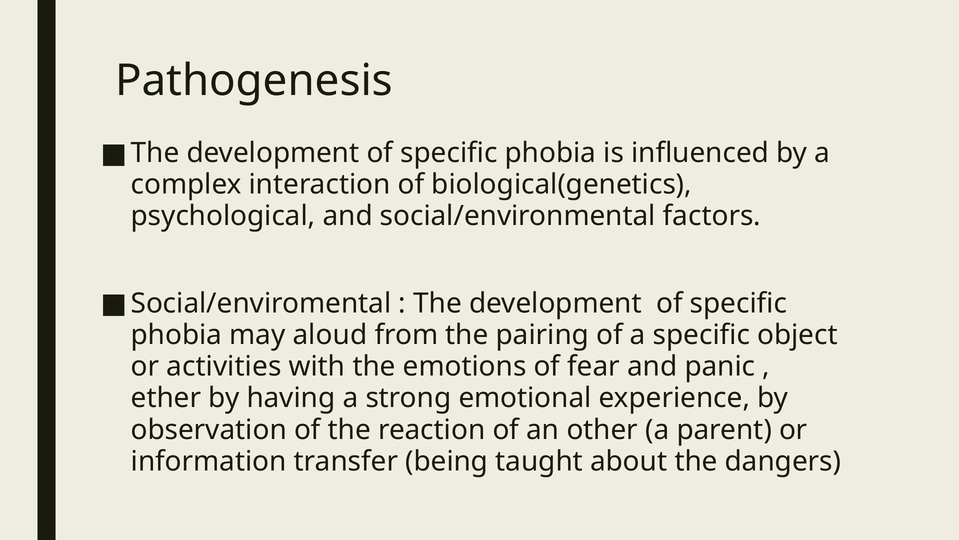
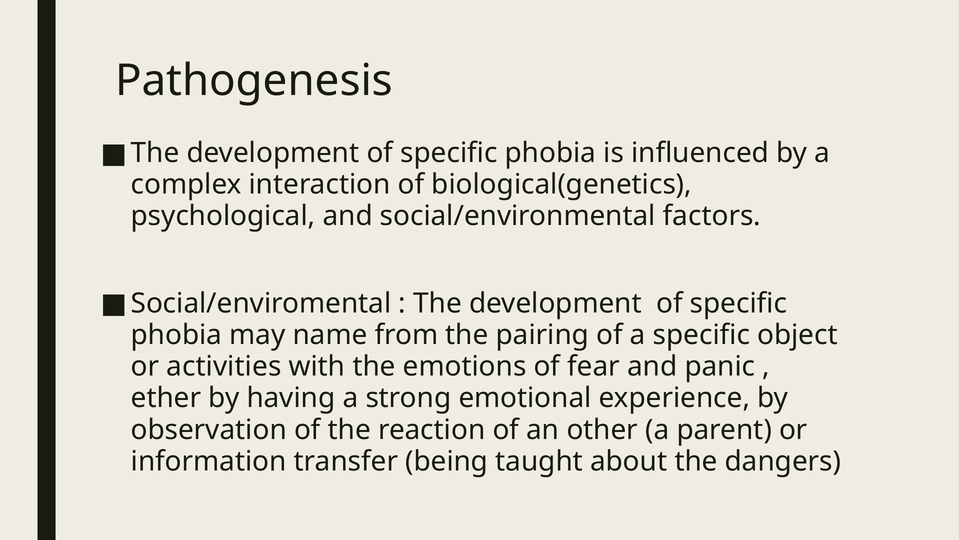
aloud: aloud -> name (330, 335)
